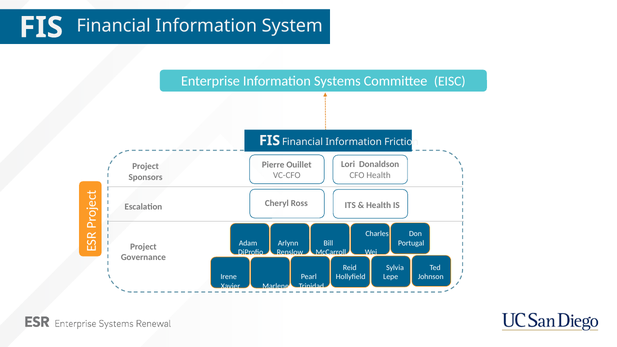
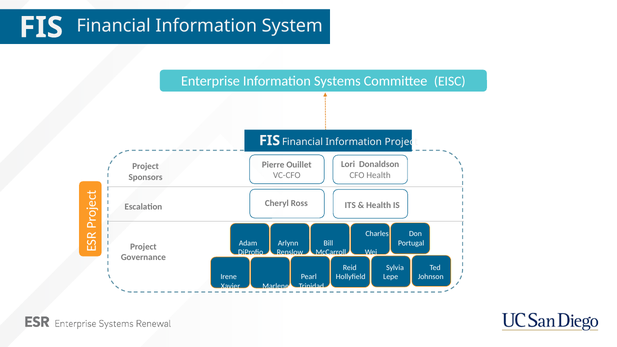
Information Friction: Friction -> Project (401, 142)
